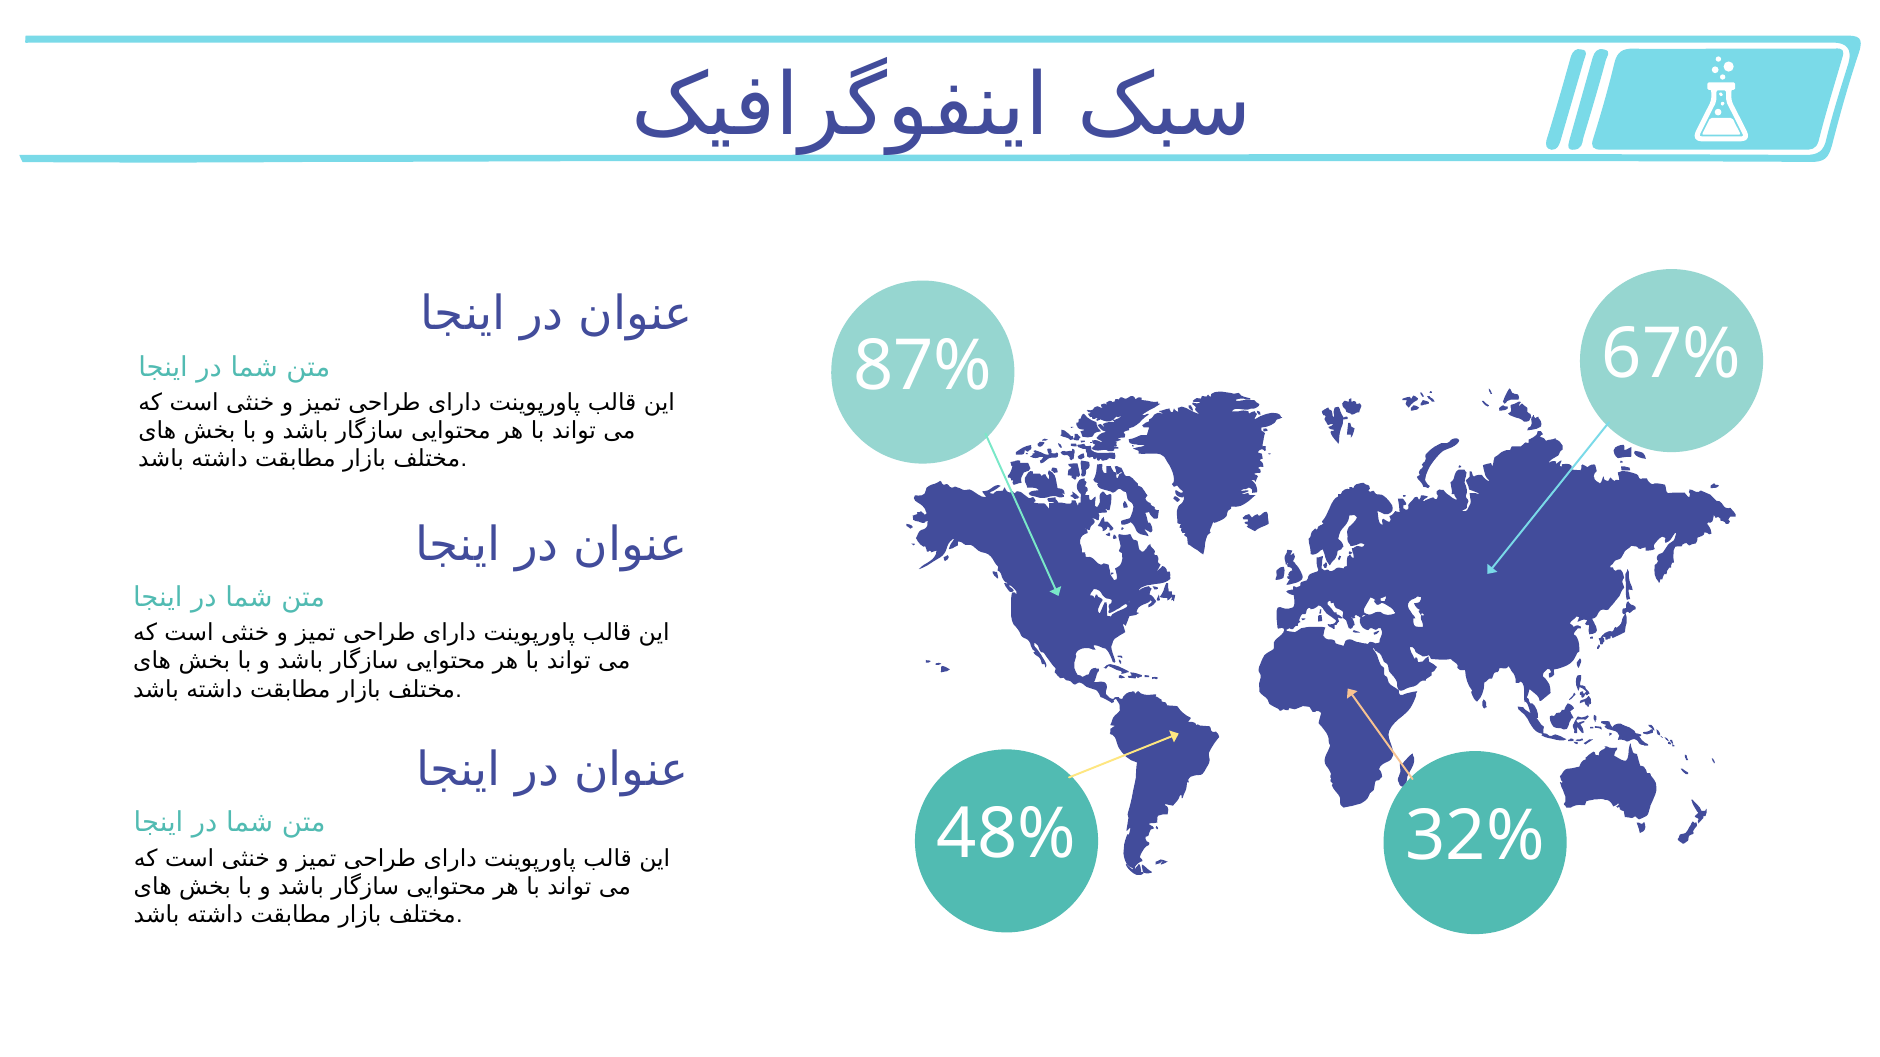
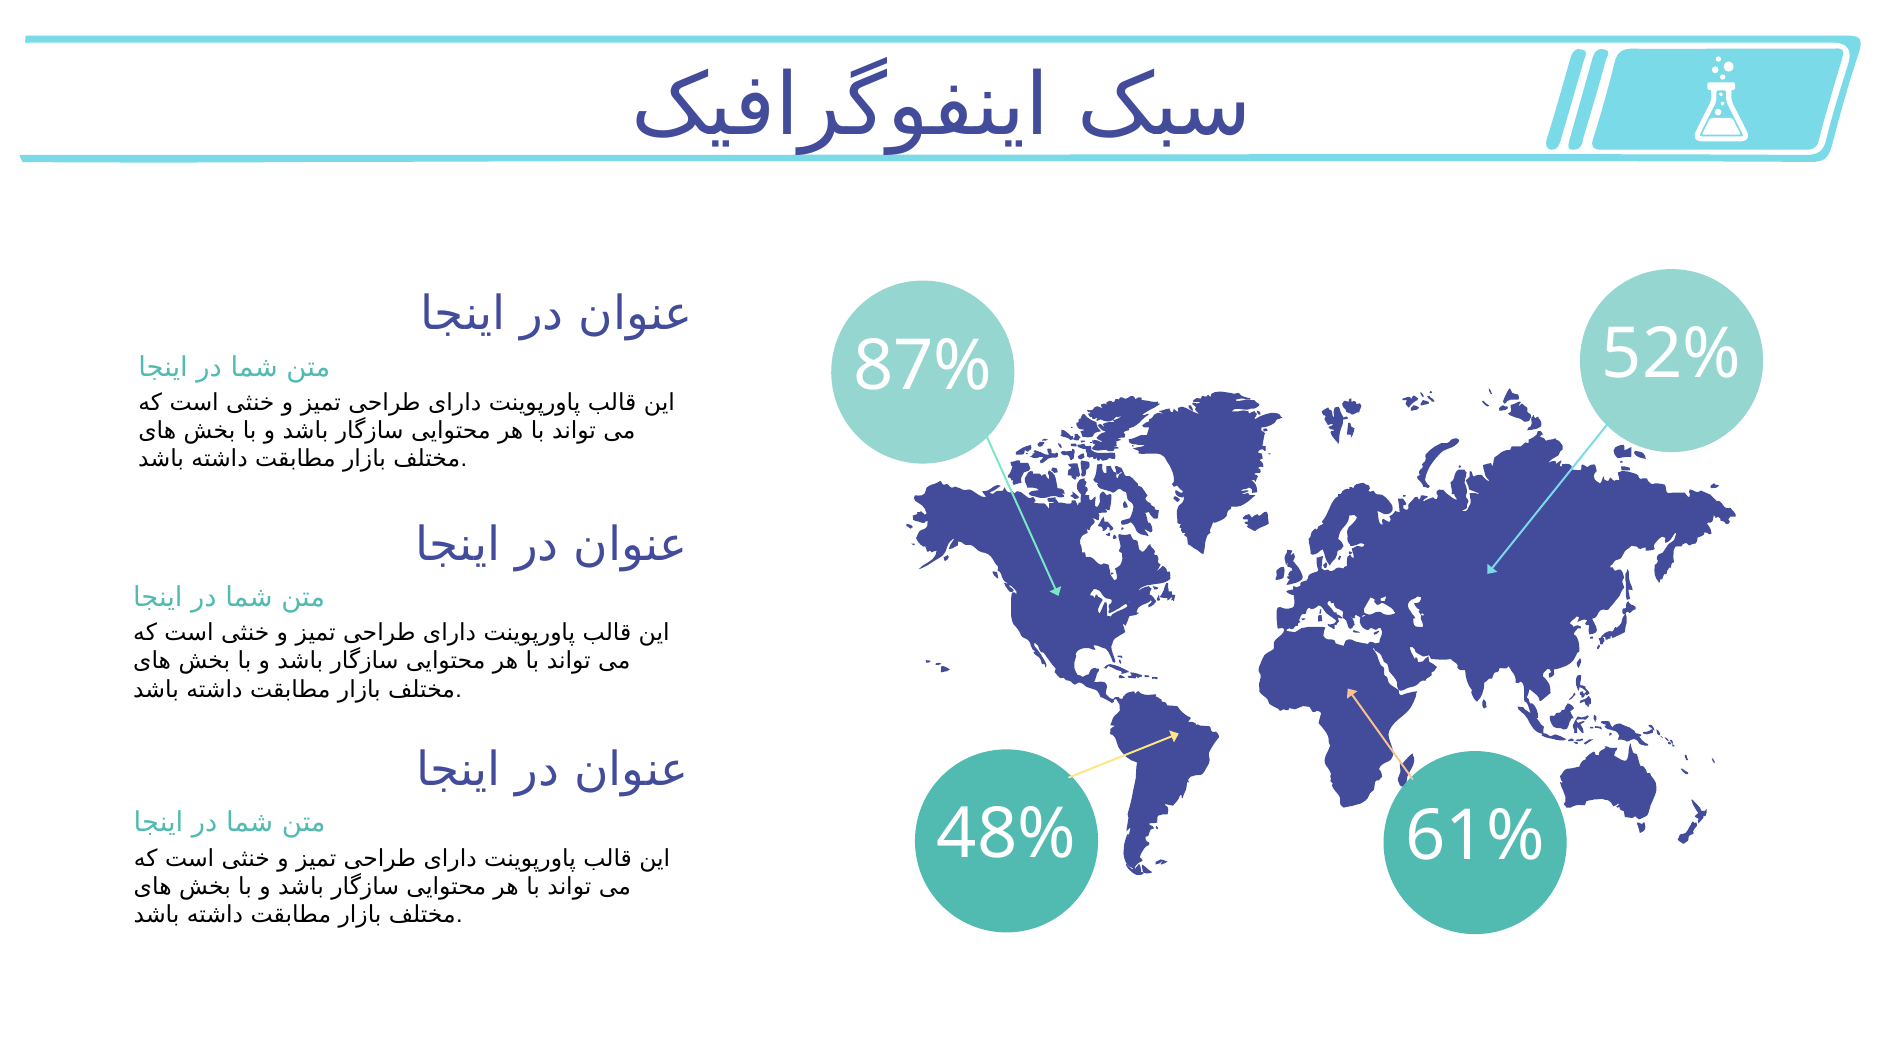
67%: 67% -> 52% (1672, 355)
32%: 32% -> 61% (1475, 837)
